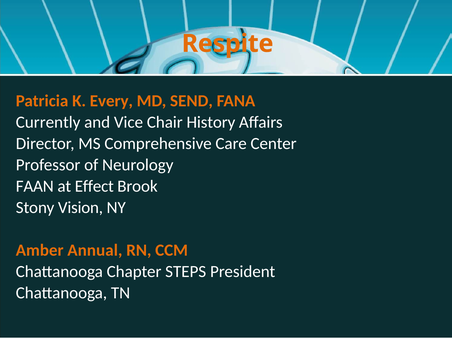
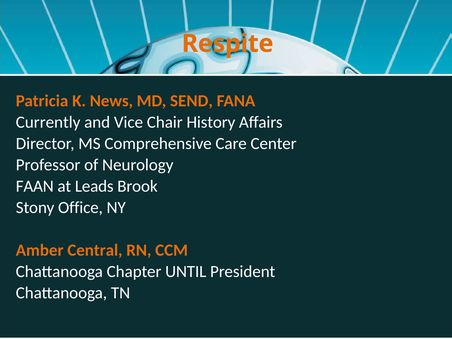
Every: Every -> News (111, 101)
Effect: Effect -> Leads (94, 186)
Vision: Vision -> Office (80, 208)
Annual: Annual -> Central (95, 250)
STEPS: STEPS -> UNTIL (186, 271)
